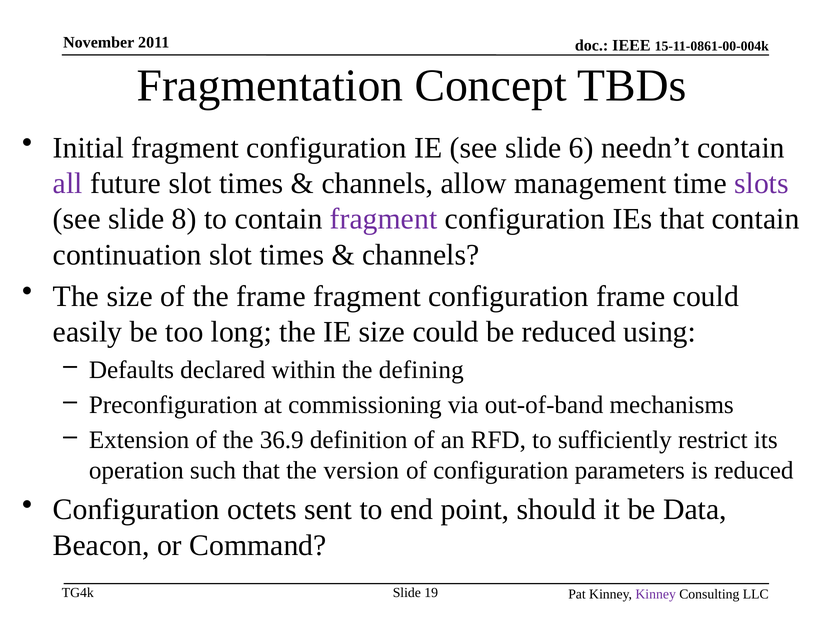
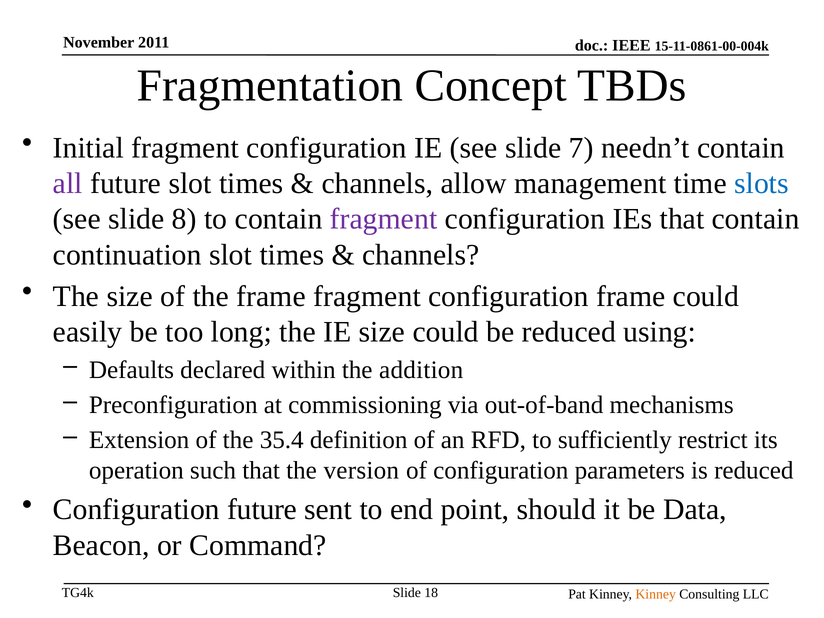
6: 6 -> 7 (581, 148)
slots colour: purple -> blue (761, 183)
defining: defining -> addition (421, 370)
36.9: 36.9 -> 35.4 (282, 440)
Configuration octets: octets -> future (262, 510)
19: 19 -> 18 (431, 593)
Kinney colour: purple -> orange (656, 594)
